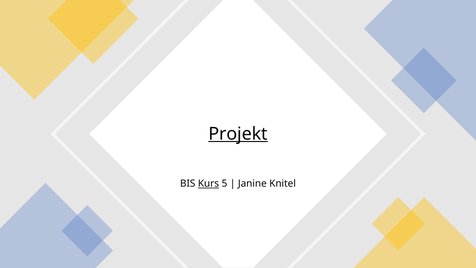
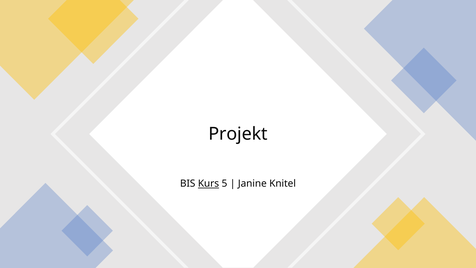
Projekt underline: present -> none (238, 134)
